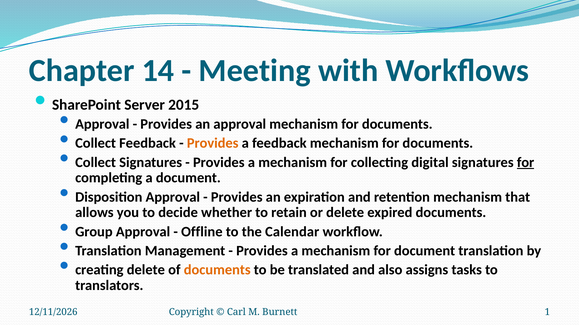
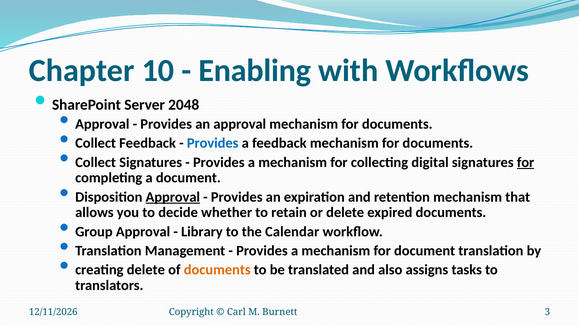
14: 14 -> 10 (158, 71)
Meeting: Meeting -> Enabling (255, 71)
2015: 2015 -> 2048 (184, 105)
Provides colour: orange -> blue (213, 144)
Approval underline: none -> present (173, 197)
Offline: Offline -> Library (202, 232)
1: 1 -> 3 (547, 313)
